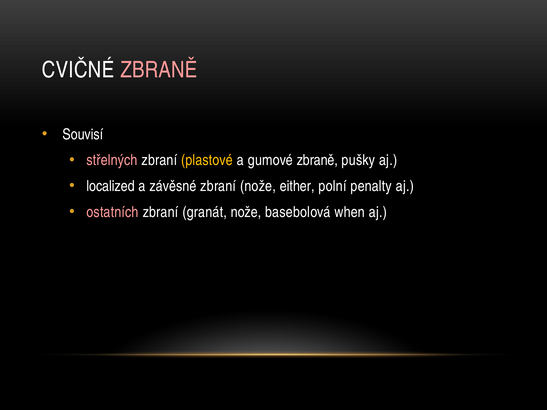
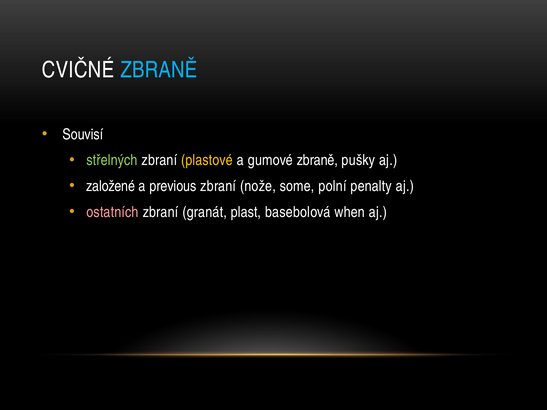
ZBRANĚ colour: pink -> light blue (159, 70)
střelných colour: pink -> light green (112, 160)
localized: localized -> založené (111, 186)
závěsné: závěsné -> previous (173, 186)
either: either -> some (297, 186)
granát nože: nože -> plast (246, 212)
